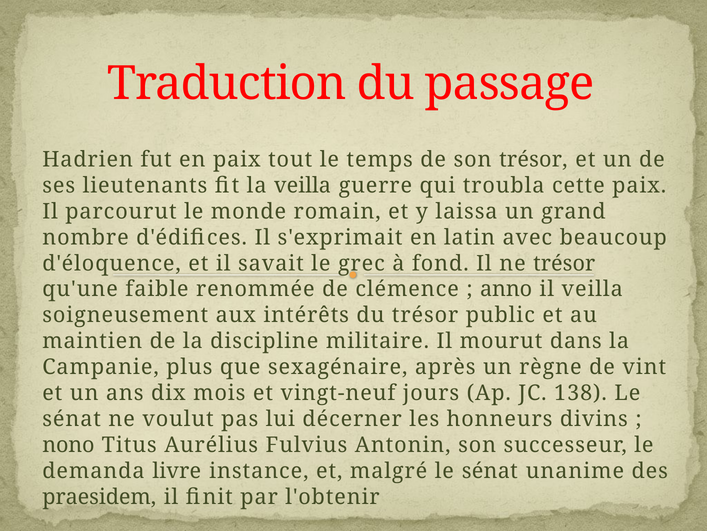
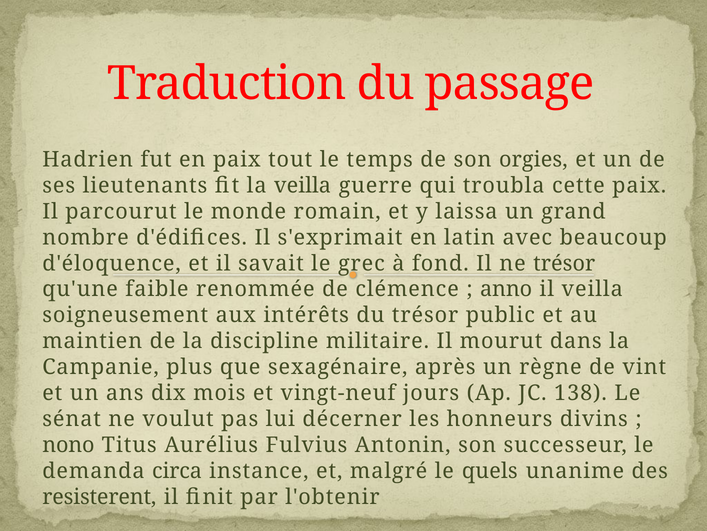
son trésor: trésor -> orgies (533, 159)
livre: livre -> circa (177, 470)
malgré le sénat: sénat -> quels (490, 470)
praesidem: praesidem -> resisterent (99, 496)
